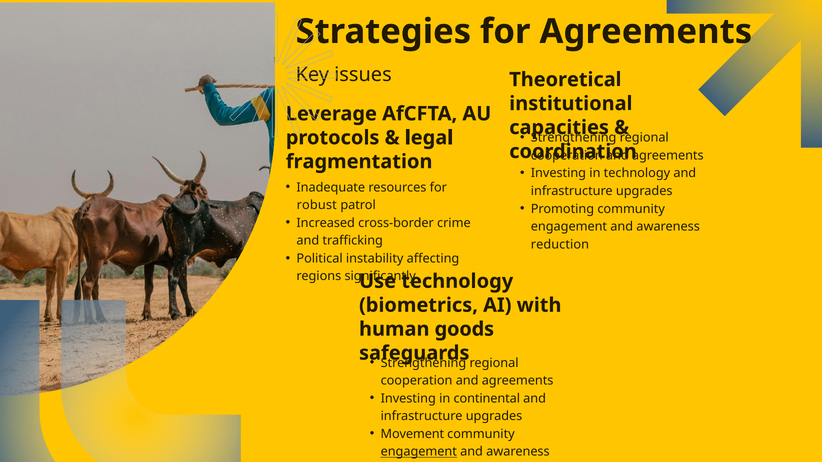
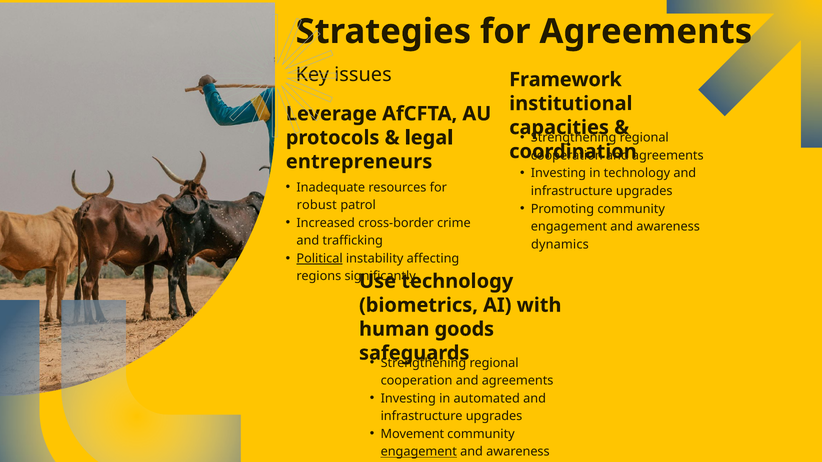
Theoretical: Theoretical -> Framework (565, 80)
fragmentation: fragmentation -> entrepreneurs (359, 162)
reduction: reduction -> dynamics (560, 245)
Political underline: none -> present (320, 259)
continental: continental -> automated (487, 399)
